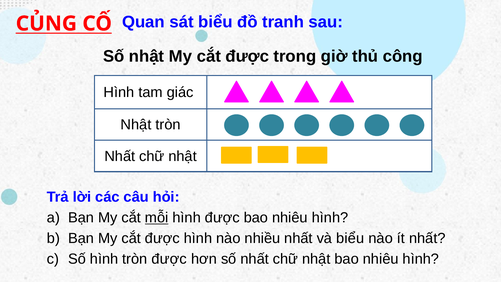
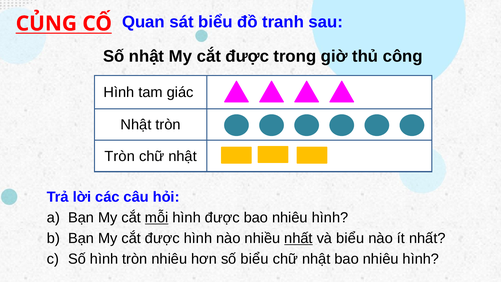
Nhất: Nhất -> Tròn (120, 156)
nhất underline: none -> present (298, 238)
tròn được: được -> nhiêu (169, 259)
số nhất: nhất -> biểu (255, 259)
